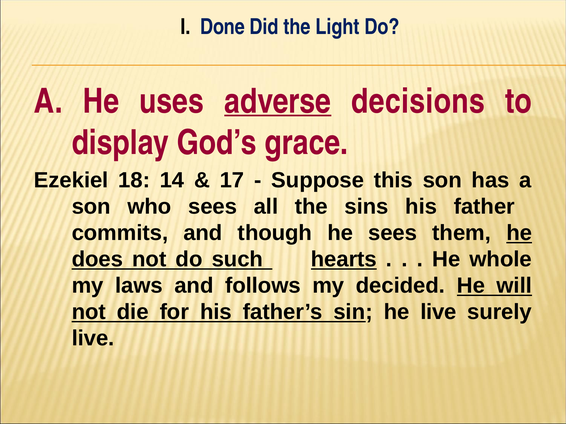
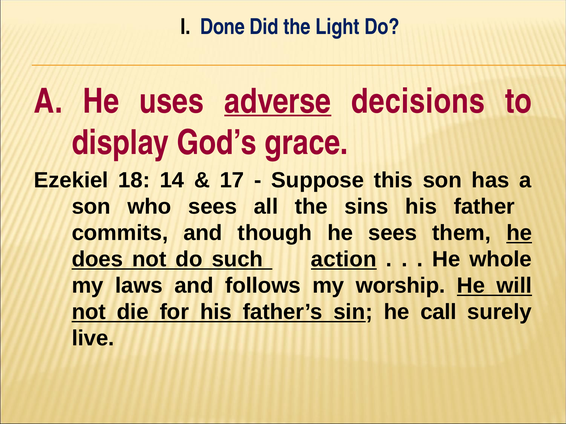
hearts: hearts -> action (344, 260)
decided: decided -> worship (400, 286)
he live: live -> call (438, 312)
